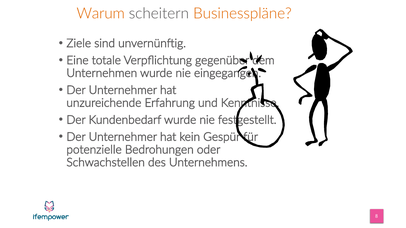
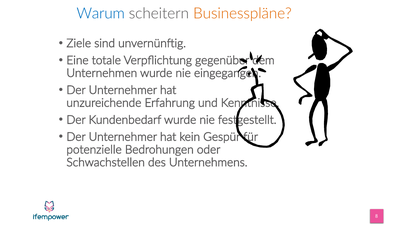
Warum colour: orange -> blue (101, 13)
